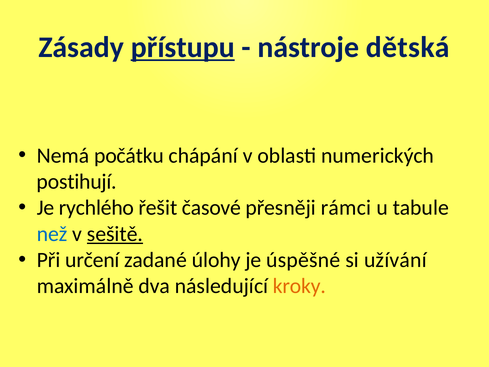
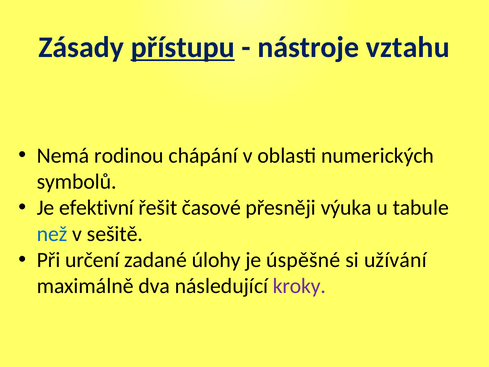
dětská: dětská -> vztahu (408, 47)
počátku: počátku -> rodinou (129, 155)
postihují: postihují -> symbolů (77, 182)
rychlého: rychlého -> efektivní (97, 208)
rámci: rámci -> výuka (346, 208)
sešitě underline: present -> none (115, 234)
kroky colour: orange -> purple (299, 286)
